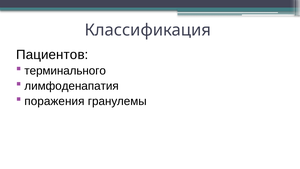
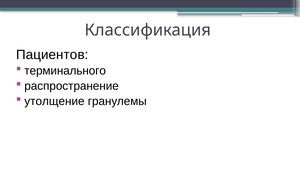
лимфоденапатия: лимфоденапатия -> распространение (72, 86)
поражения: поражения -> утолщение (54, 101)
